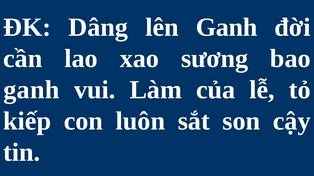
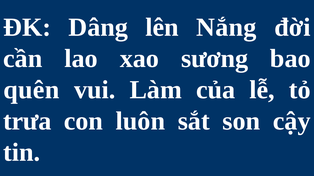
lên Ganh: Ganh -> Nắng (226, 27)
ganh: ganh -> quên (31, 90)
kiếp: kiếp -> trưa (27, 122)
